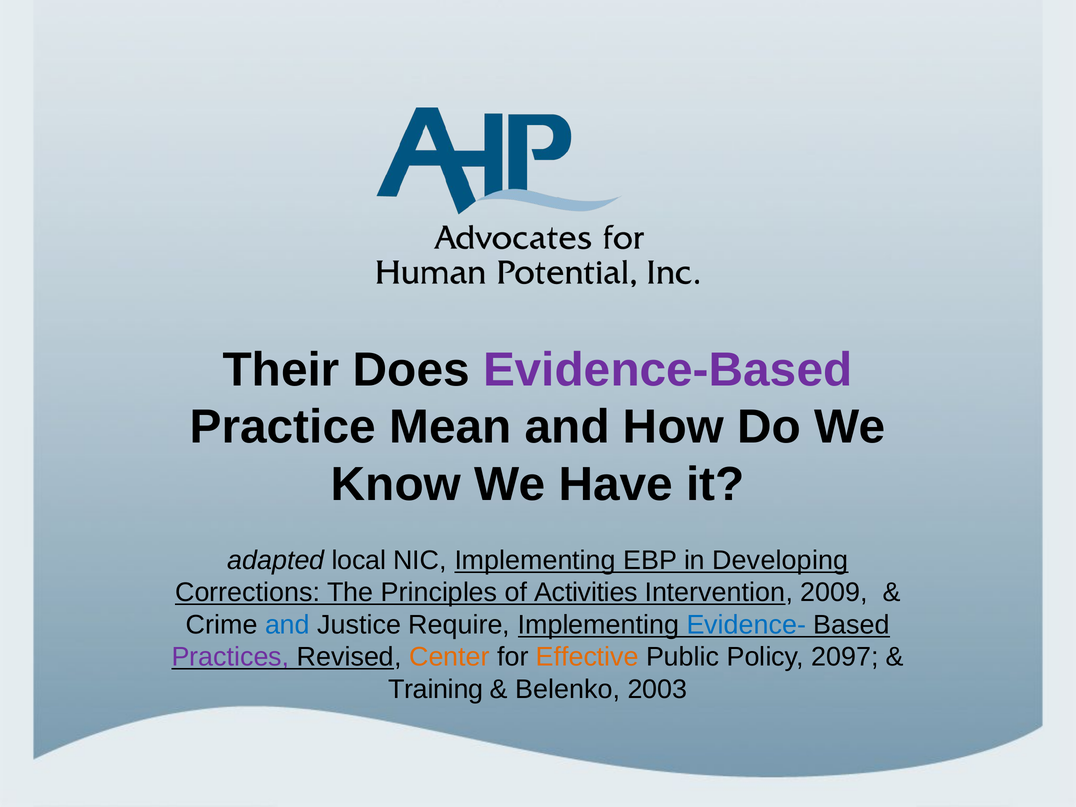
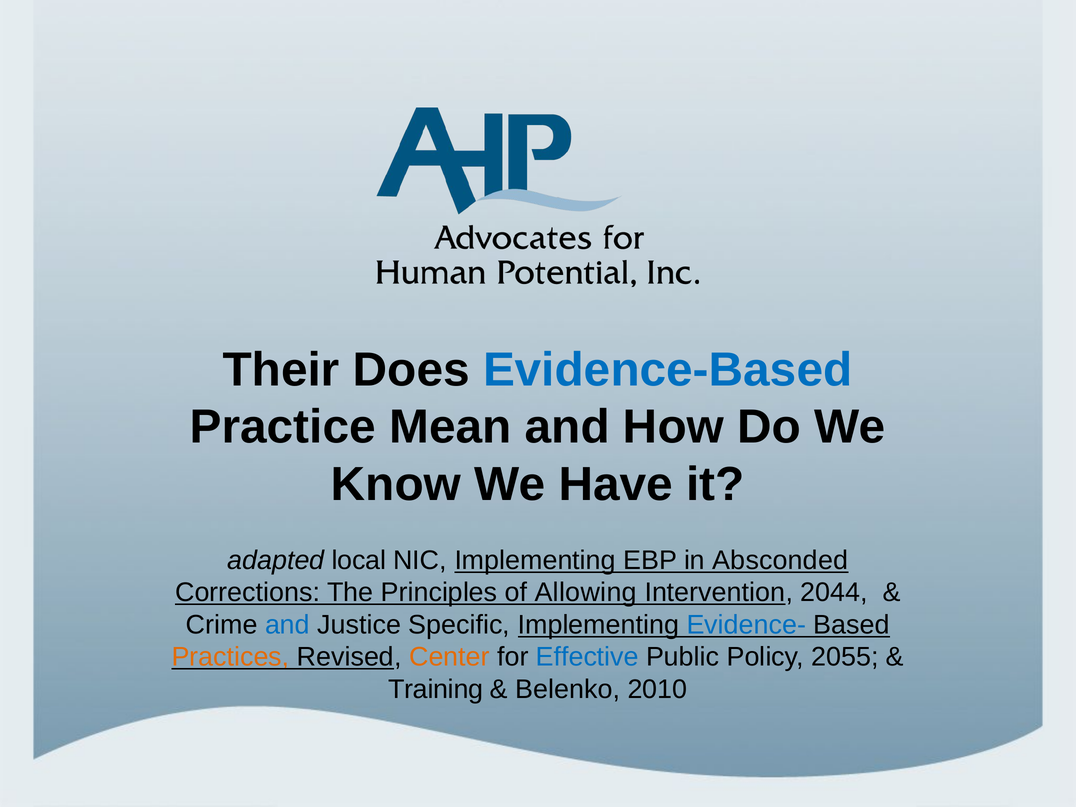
Evidence-Based colour: purple -> blue (668, 370)
Developing: Developing -> Absconded (780, 560)
Activities: Activities -> Allowing (586, 593)
2009: 2009 -> 2044 (834, 593)
Require: Require -> Specific (459, 625)
Practices colour: purple -> orange (230, 657)
Effective colour: orange -> blue (587, 657)
2097: 2097 -> 2055 (845, 657)
2003: 2003 -> 2010 (657, 689)
